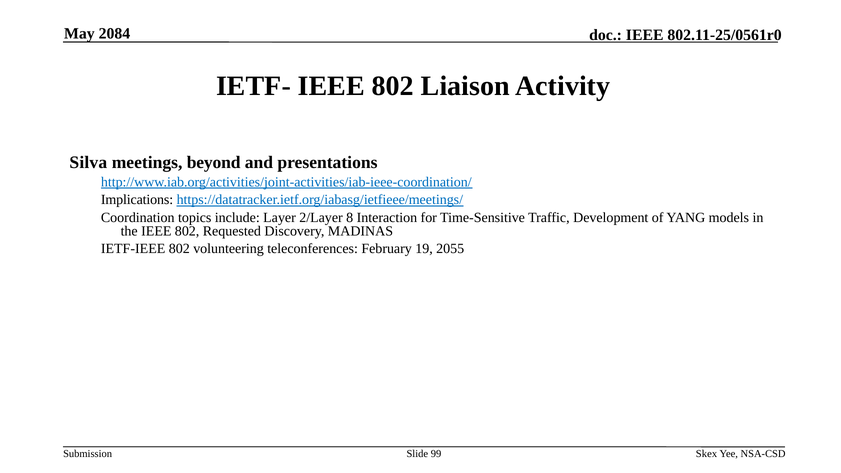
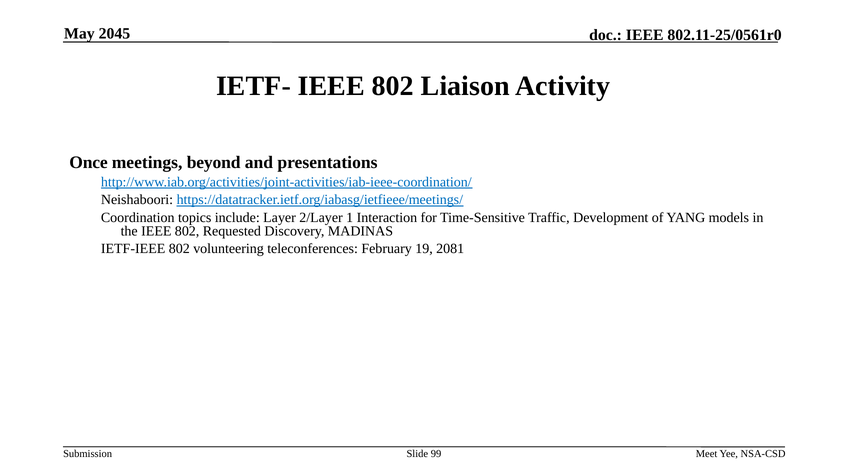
2084: 2084 -> 2045 (114, 33)
Silva: Silva -> Once (89, 162)
Implications: Implications -> Neishaboori (137, 200)
8: 8 -> 1 (350, 218)
2055: 2055 -> 2081 (450, 249)
Skex: Skex -> Meet (707, 454)
